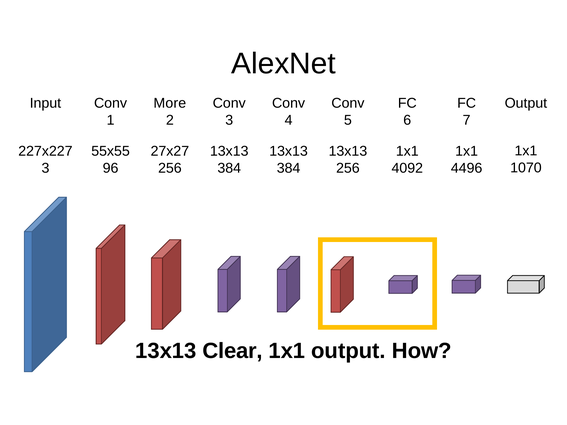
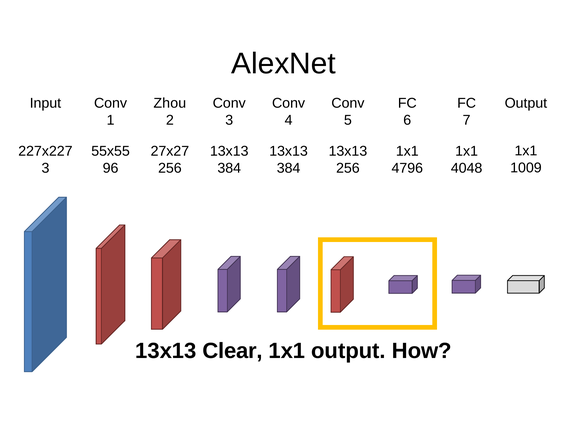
More: More -> Zhou (170, 103)
1070: 1070 -> 1009 (526, 168)
4092: 4092 -> 4796 (407, 168)
4496: 4496 -> 4048 (467, 168)
